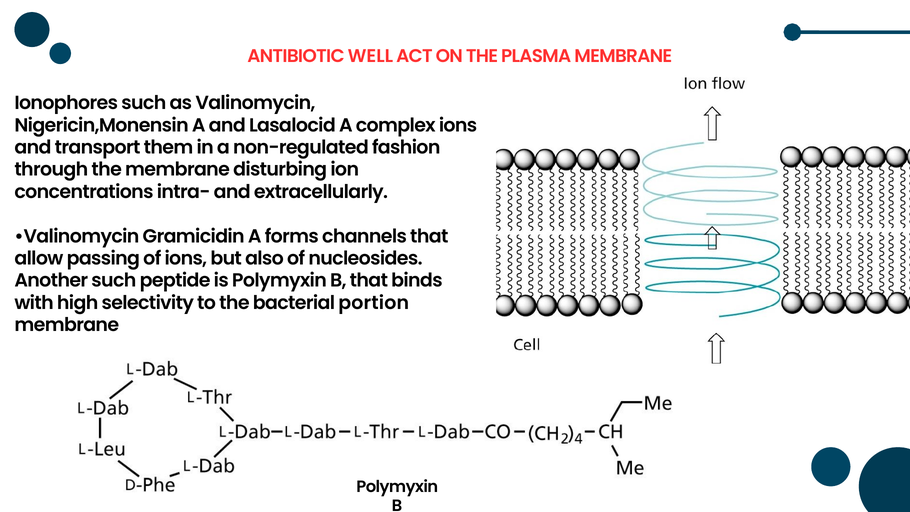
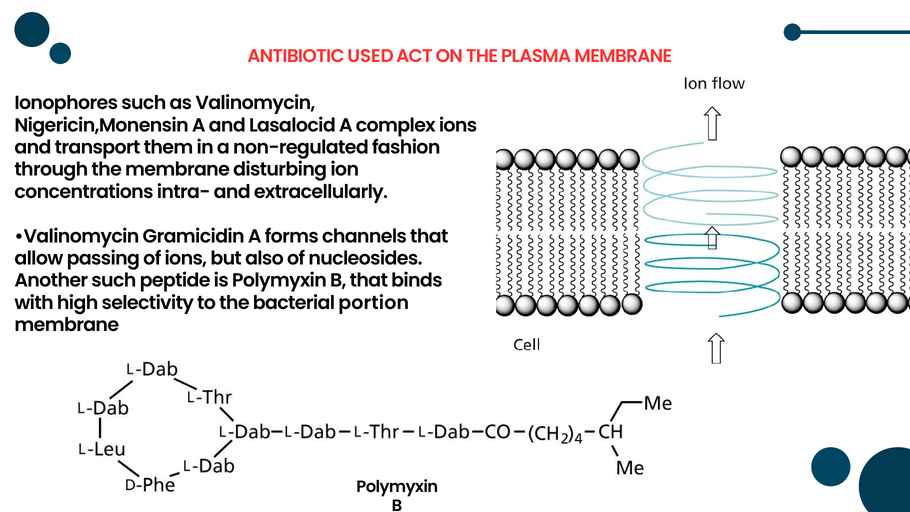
WELL: WELL -> USED (370, 56)
